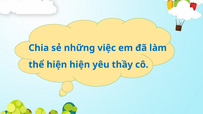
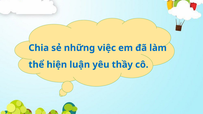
hiện hiện: hiện -> luận (80, 65)
